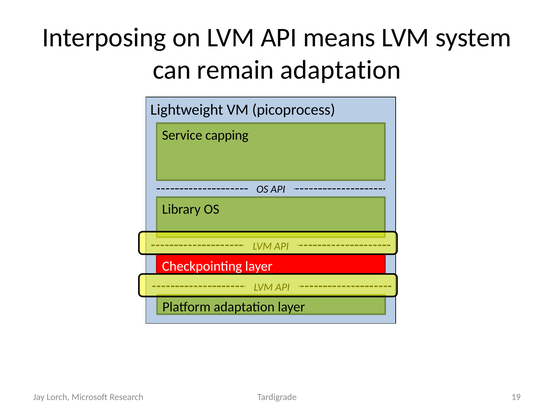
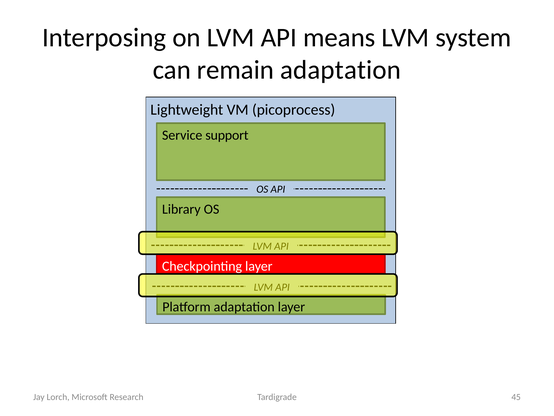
capping: capping -> support (227, 135)
19: 19 -> 45 (516, 397)
